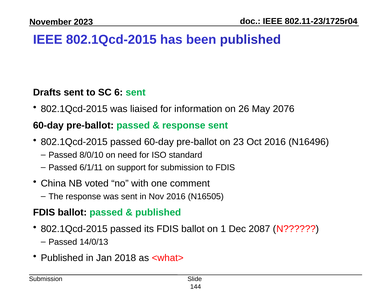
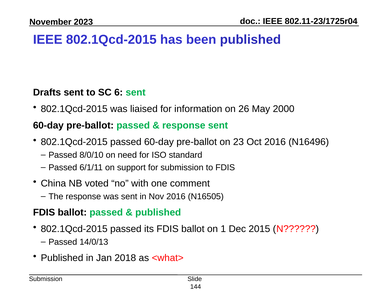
2076: 2076 -> 2000 (284, 109)
2087: 2087 -> 2015 (259, 229)
